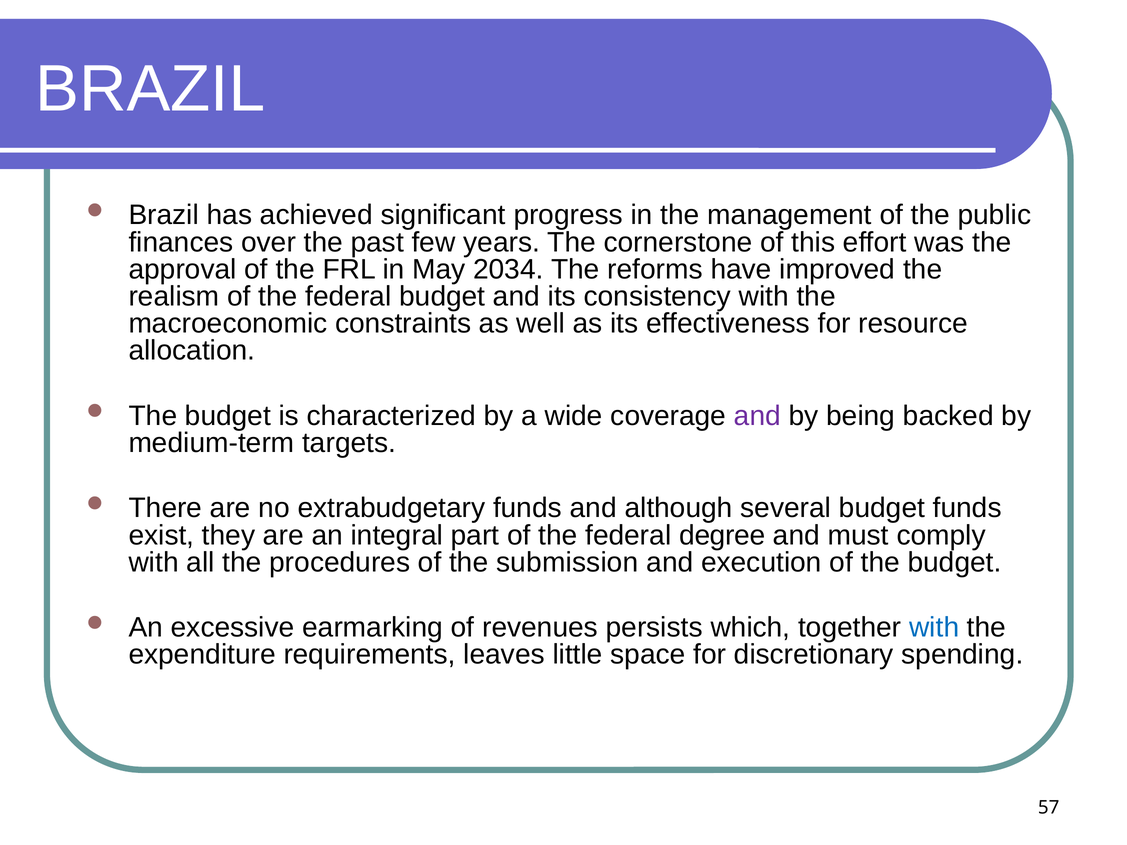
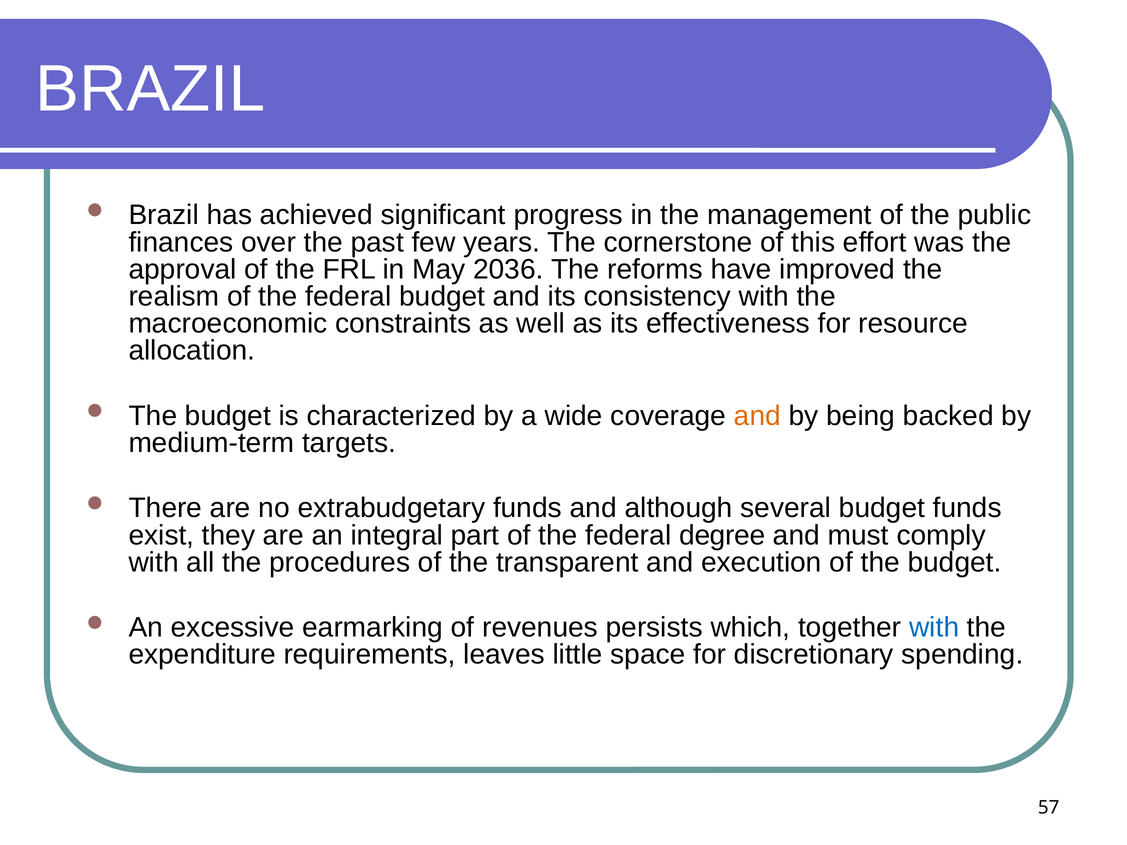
2034: 2034 -> 2036 (508, 269)
and colour: purple -> orange (757, 416)
submission: submission -> transparent (567, 562)
